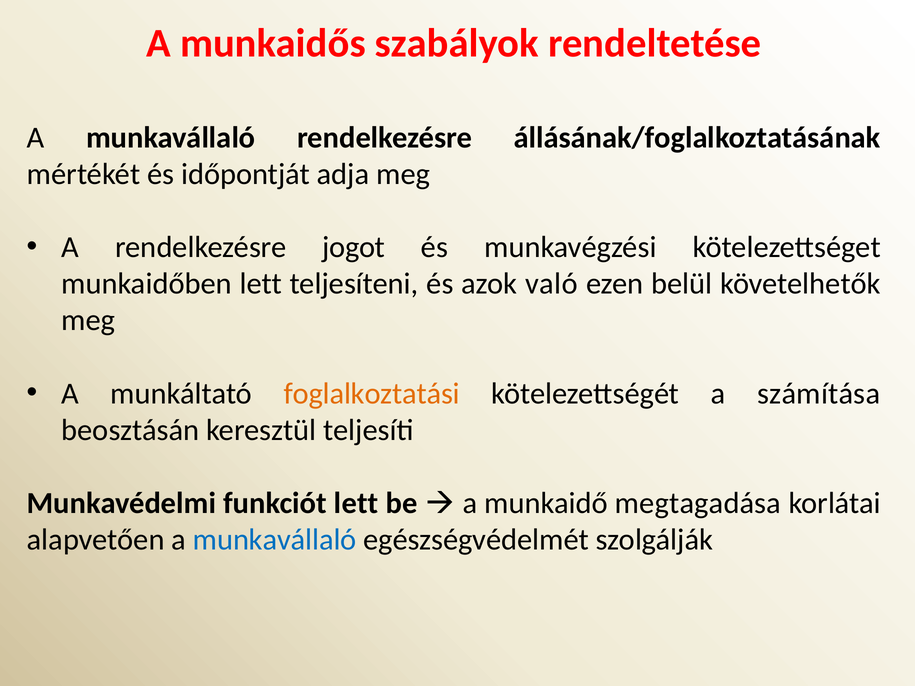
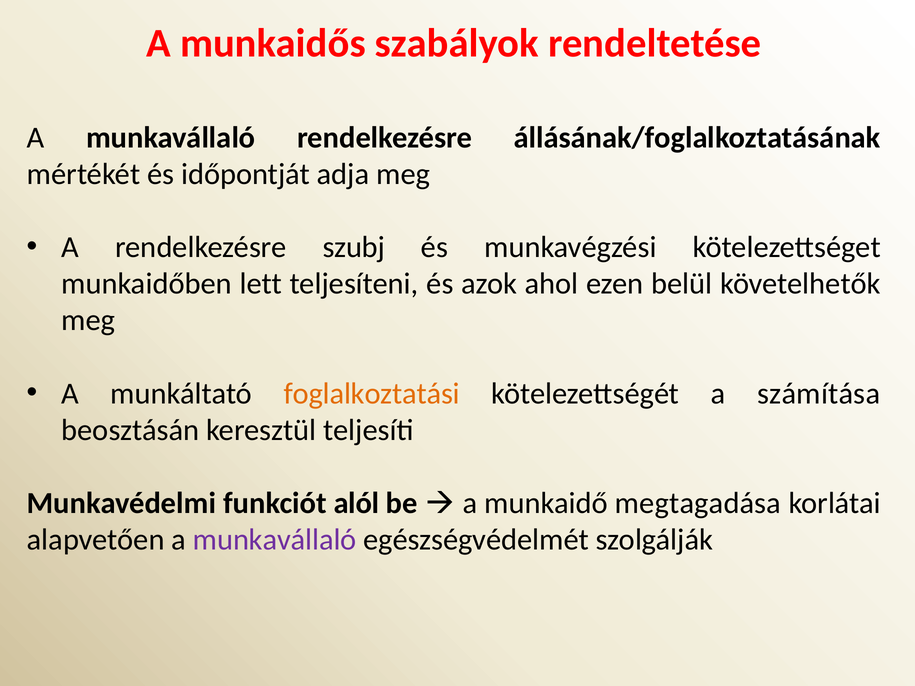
jogot: jogot -> szubj (354, 247)
való: való -> ahol (552, 284)
funkciót lett: lett -> alól (356, 504)
munkavállaló colour: blue -> purple (275, 540)
